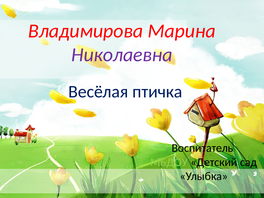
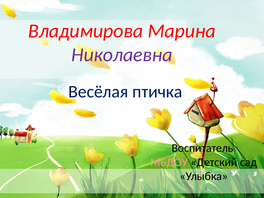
МБДОУ colour: light green -> pink (169, 162)
